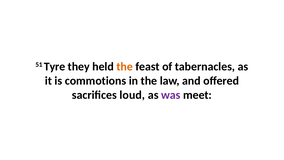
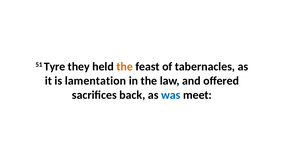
commotions: commotions -> lamentation (95, 81)
loud: loud -> back (132, 95)
was colour: purple -> blue (171, 95)
